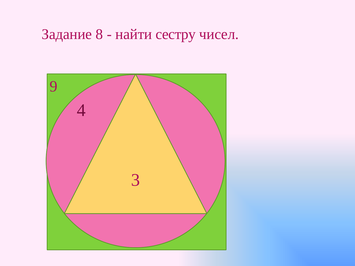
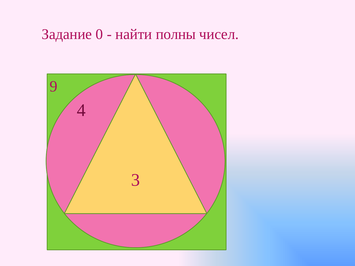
8: 8 -> 0 (99, 34)
сестру: сестру -> полны (176, 34)
